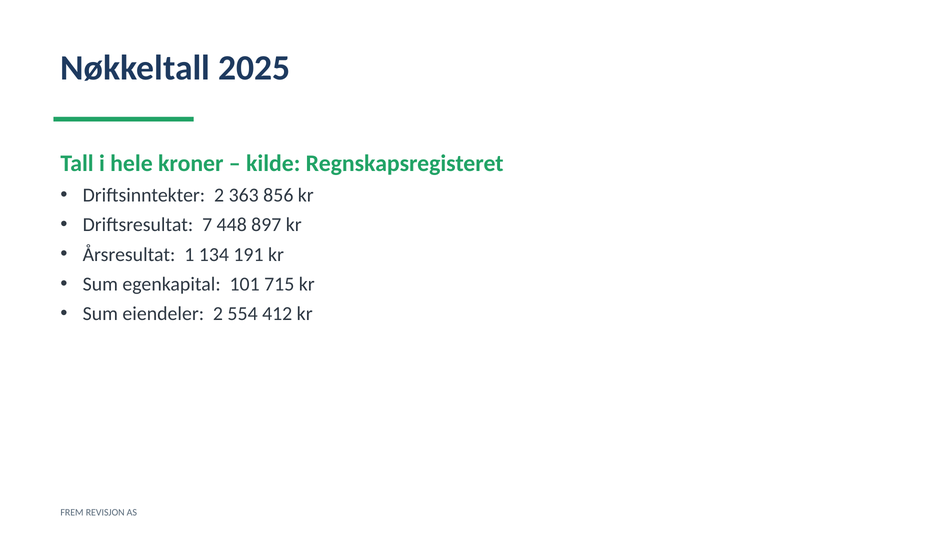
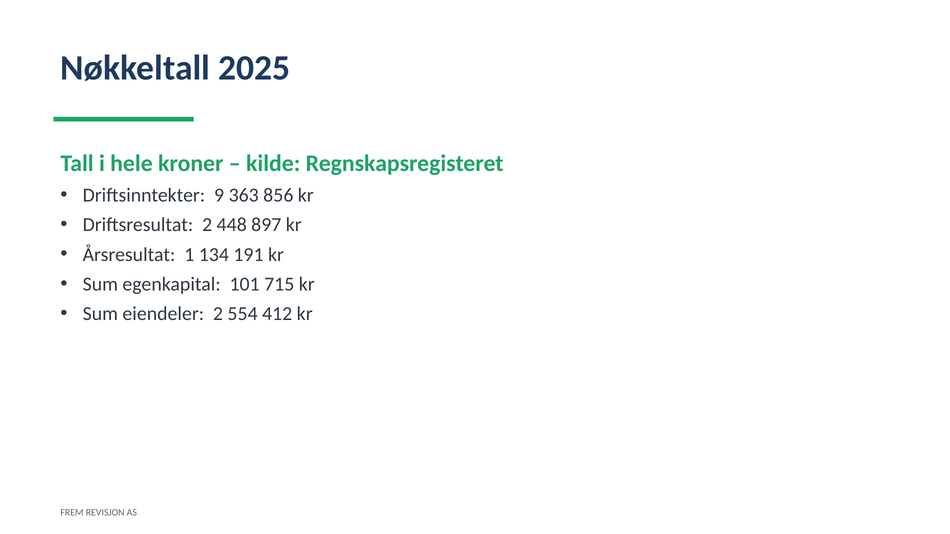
Driftsinntekter 2: 2 -> 9 (219, 195)
Driftsresultat 7: 7 -> 2 (207, 225)
